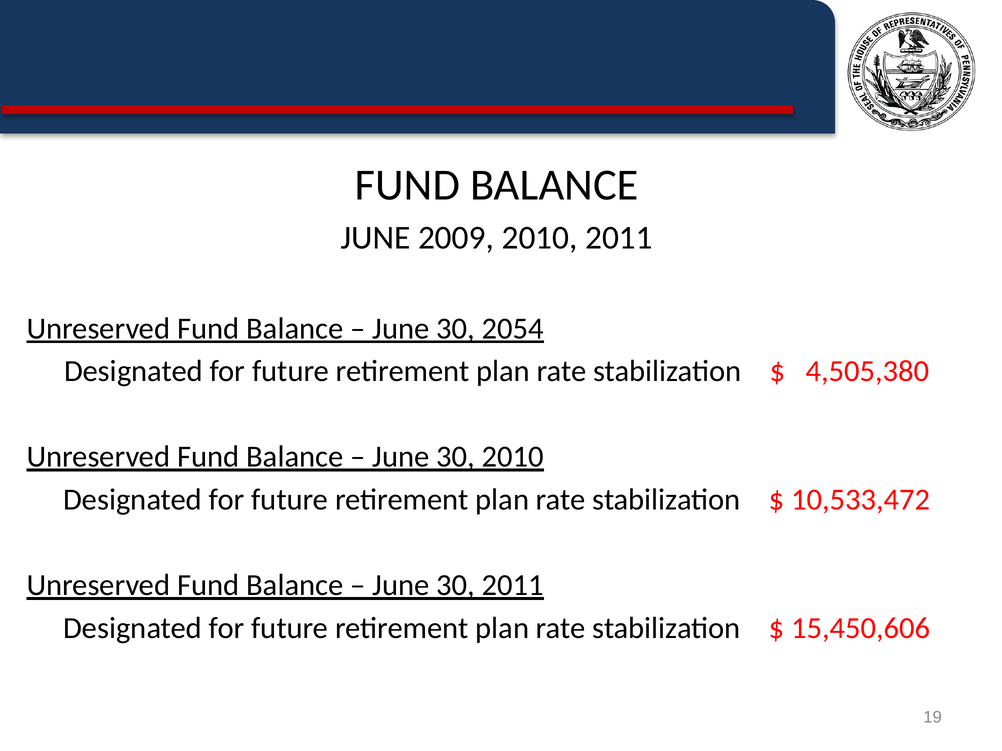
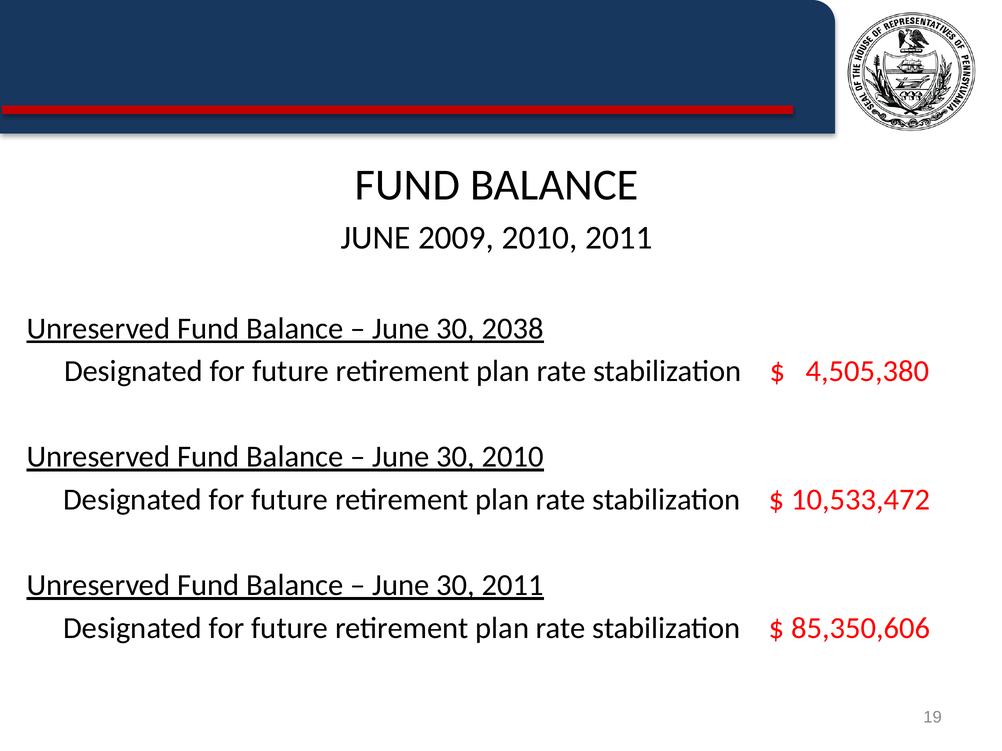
2054: 2054 -> 2038 (513, 329)
15,450,606: 15,450,606 -> 85,350,606 (861, 628)
